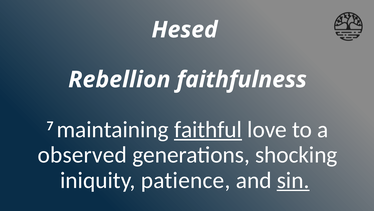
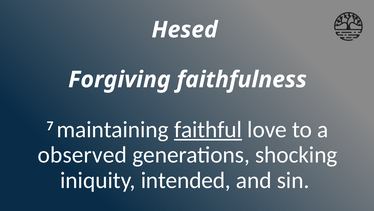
Rebellion: Rebellion -> Forgiving (119, 79)
patience: patience -> intended (186, 180)
sin underline: present -> none (293, 180)
